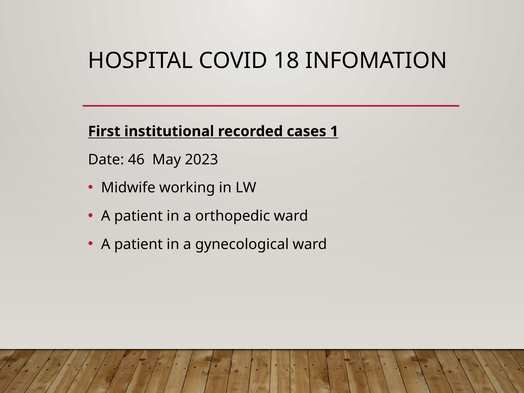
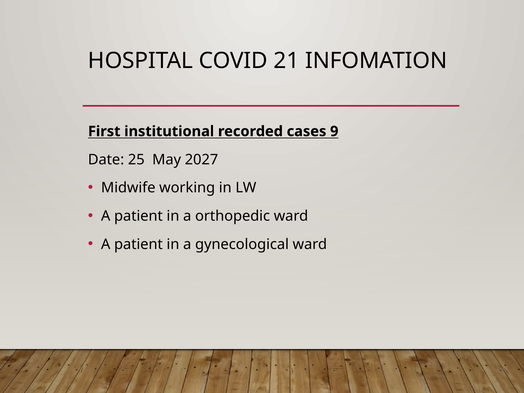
18: 18 -> 21 (286, 61)
1: 1 -> 9 (334, 131)
46: 46 -> 25 (136, 160)
2023: 2023 -> 2027 (201, 160)
